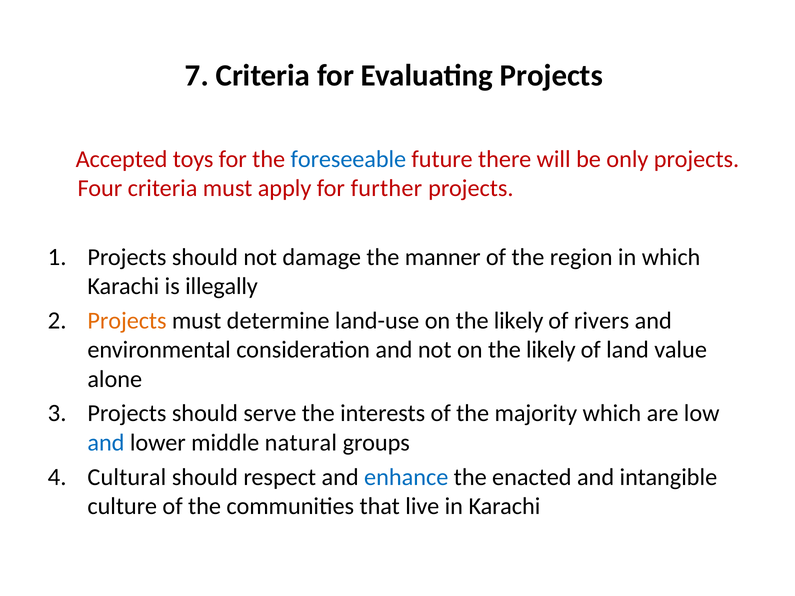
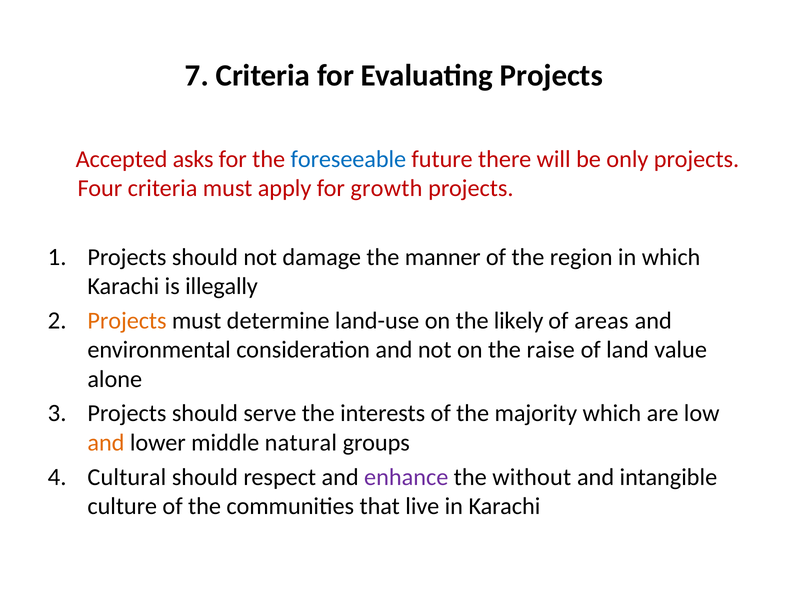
toys: toys -> asks (193, 159)
further: further -> growth (386, 189)
rivers: rivers -> areas (601, 321)
not on the likely: likely -> raise (551, 350)
and colour: blue -> orange (106, 443)
enhance colour: blue -> purple (406, 477)
enacted: enacted -> without (532, 477)
